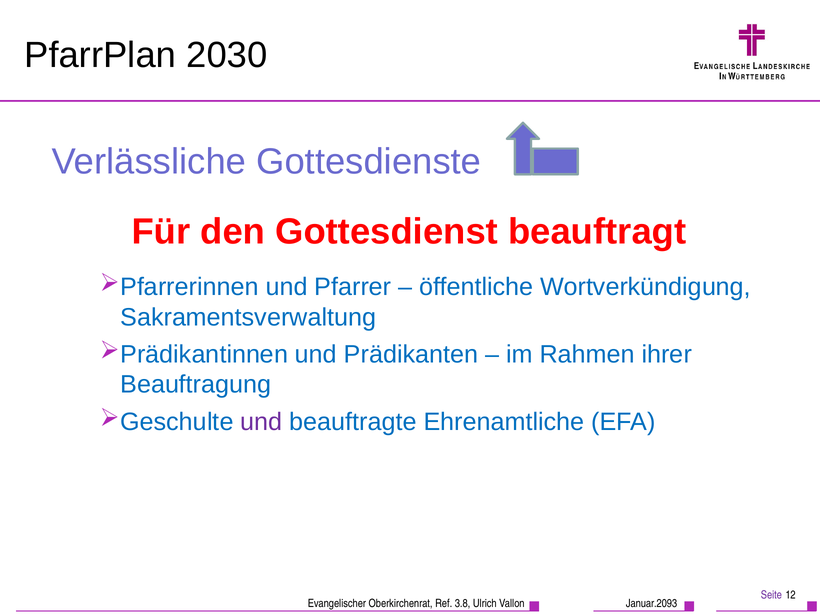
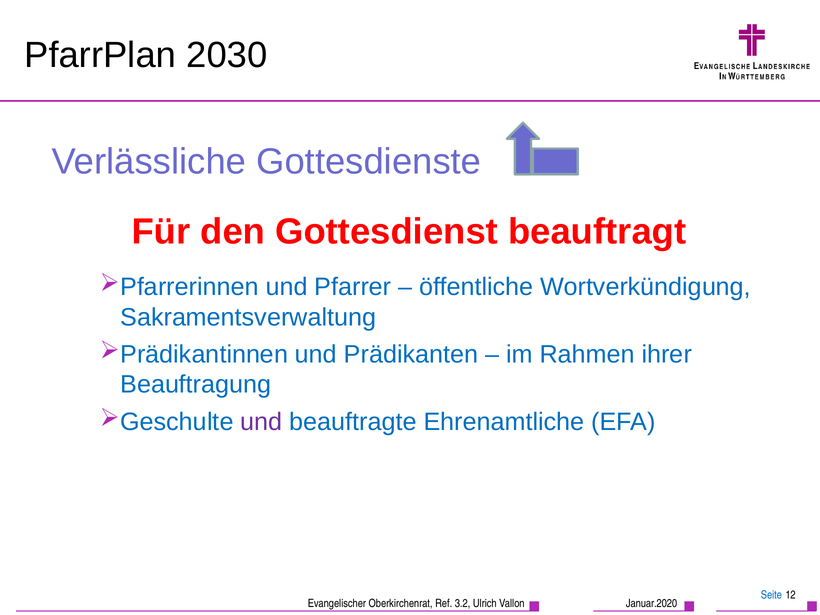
Seite colour: purple -> blue (771, 595)
3.8: 3.8 -> 3.2 (463, 603)
Januar.2093: Januar.2093 -> Januar.2020 (652, 603)
